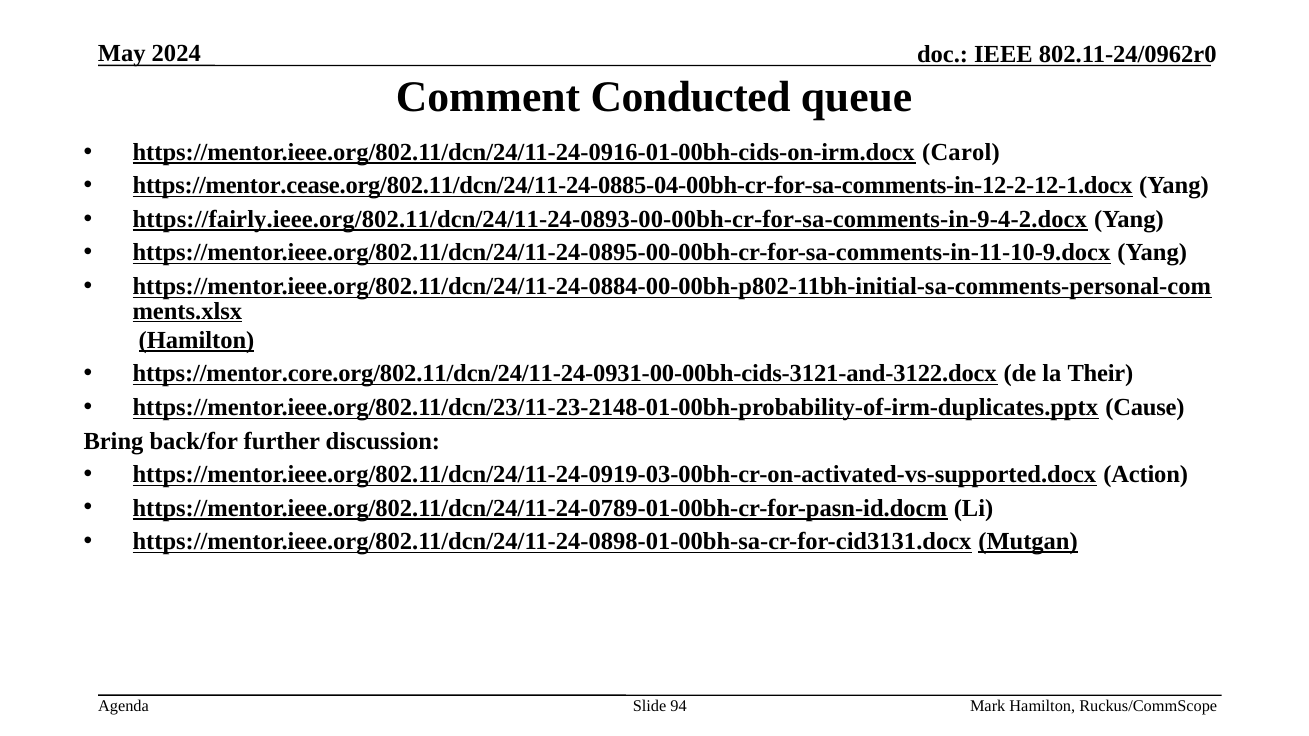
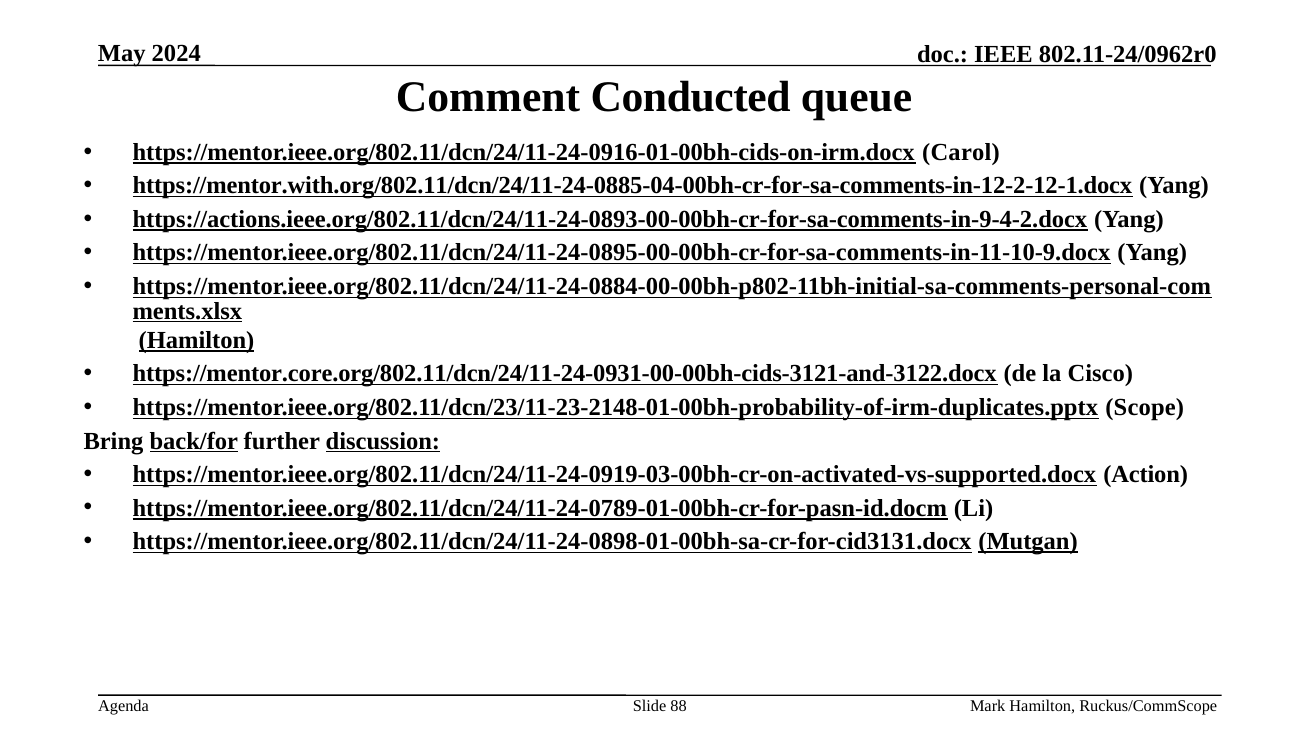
https://mentor.cease.org/802.11/dcn/24/11-24-0885-04-00bh-cr-for-sa-comments-in-12-2-12-1.docx: https://mentor.cease.org/802.11/dcn/24/11-24-0885-04-00bh-cr-for-sa-comments-in-12-2-12-1.docx -> https://mentor.with.org/802.11/dcn/24/11-24-0885-04-00bh-cr-for-sa-comments-in-12-2-12-1.docx (632, 186)
https://fairly.ieee.org/802.11/dcn/24/11-24-0893-00-00bh-cr-for-sa-comments-in-9-4-2.docx: https://fairly.ieee.org/802.11/dcn/24/11-24-0893-00-00bh-cr-for-sa-comments-in-9-4-2.docx -> https://actions.ieee.org/802.11/dcn/24/11-24-0893-00-00bh-cr-for-sa-comments-in-9-4-2.docx (610, 219)
Their: Their -> Cisco (1100, 374)
Cause: Cause -> Scope (1145, 408)
back/for underline: none -> present (194, 441)
discussion underline: none -> present (383, 441)
94: 94 -> 88 (679, 706)
